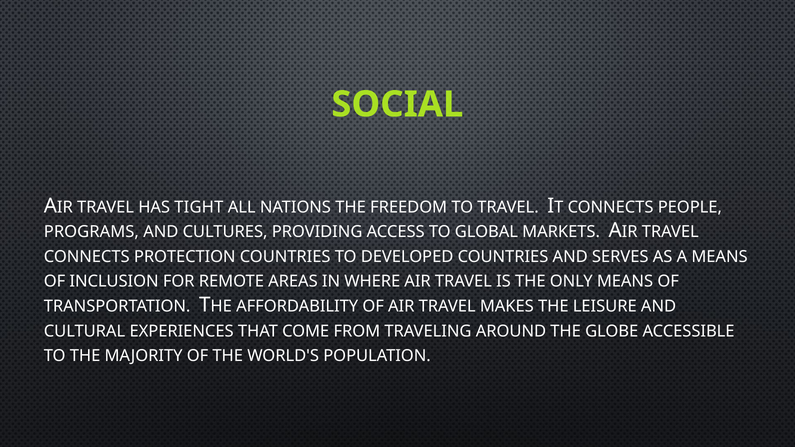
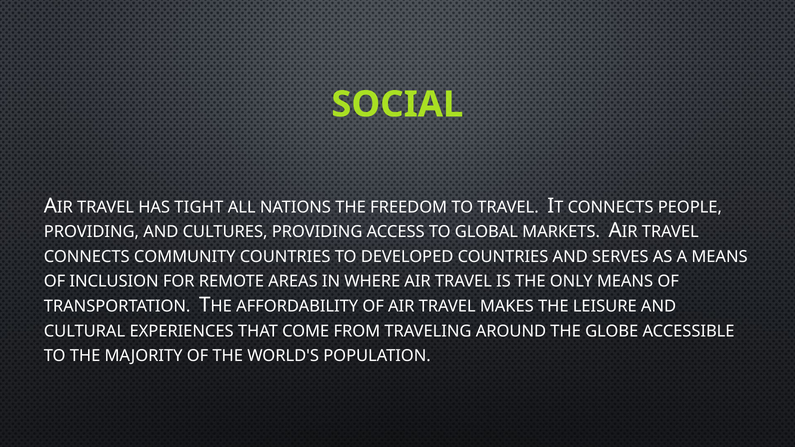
PROGRAMS: PROGRAMS -> PROVIDING (91, 232)
PROTECTION: PROTECTION -> COMMUNITY (185, 257)
